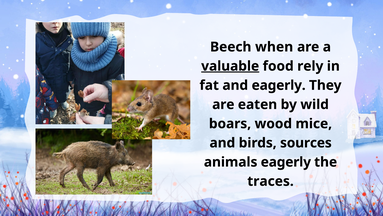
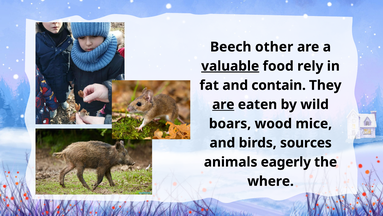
when: when -> other (274, 47)
and eagerly: eagerly -> contain (279, 85)
are underline: none -> present (223, 104)
traces: traces -> where (271, 181)
